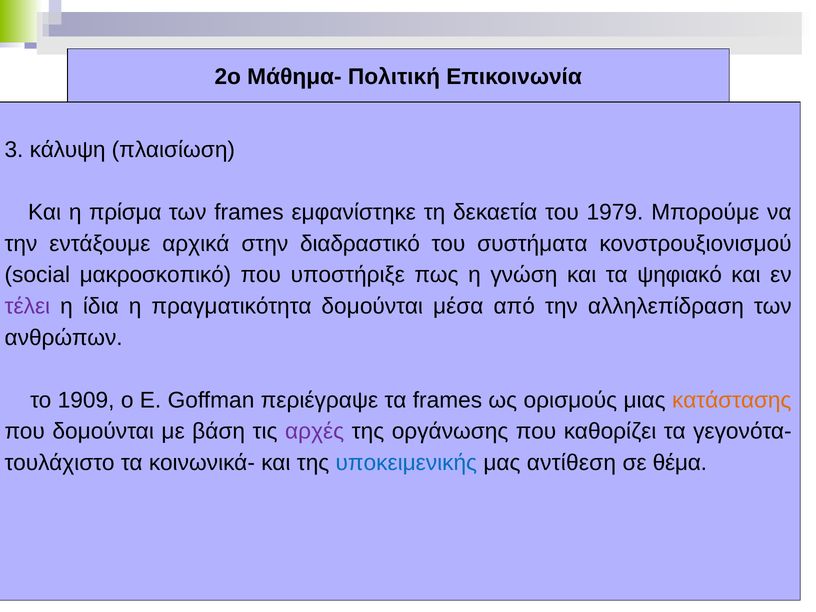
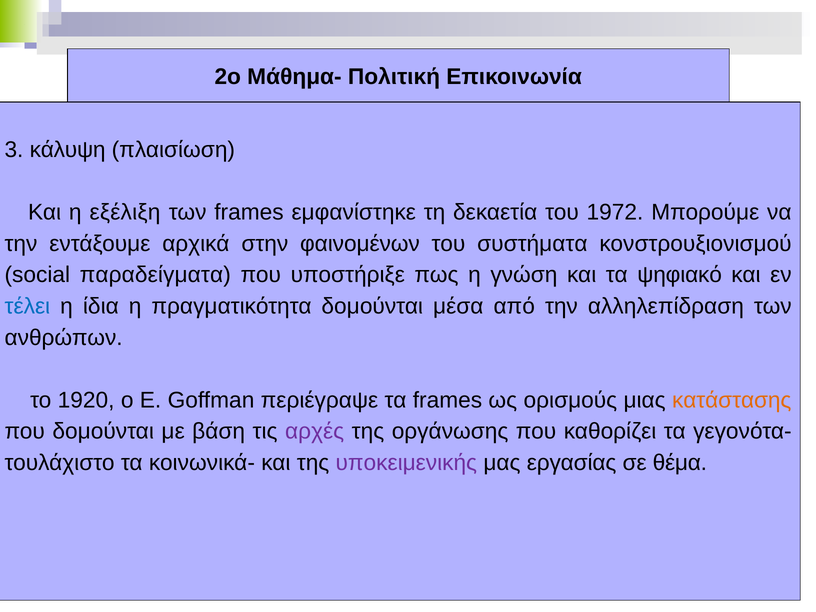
πρίσμα: πρίσμα -> εξέλιξη (125, 212)
1979: 1979 -> 1972 (615, 212)
διαδραστικό: διαδραστικό -> φαινομένων (360, 244)
μακροσκοπικό: μακροσκοπικό -> παραδείγματα (155, 275)
τέλει colour: purple -> blue (27, 306)
1909: 1909 -> 1920 (86, 400)
υποκειμενικής colour: blue -> purple (406, 463)
αντίθεση: αντίθεση -> εργασίας (572, 463)
